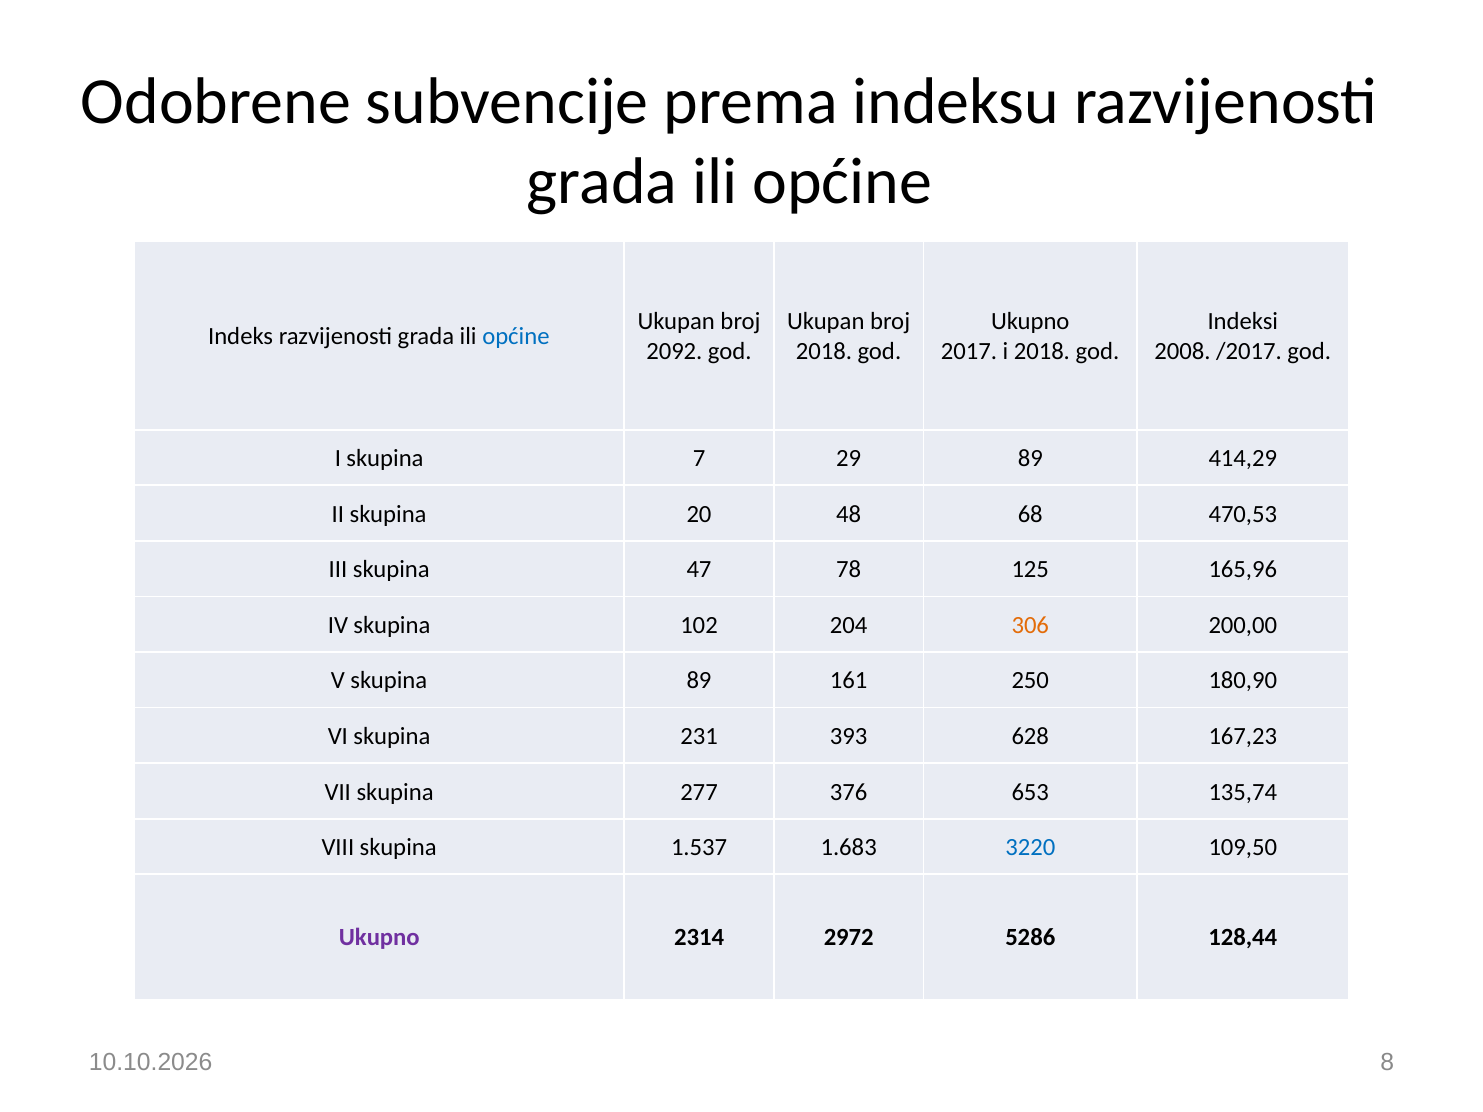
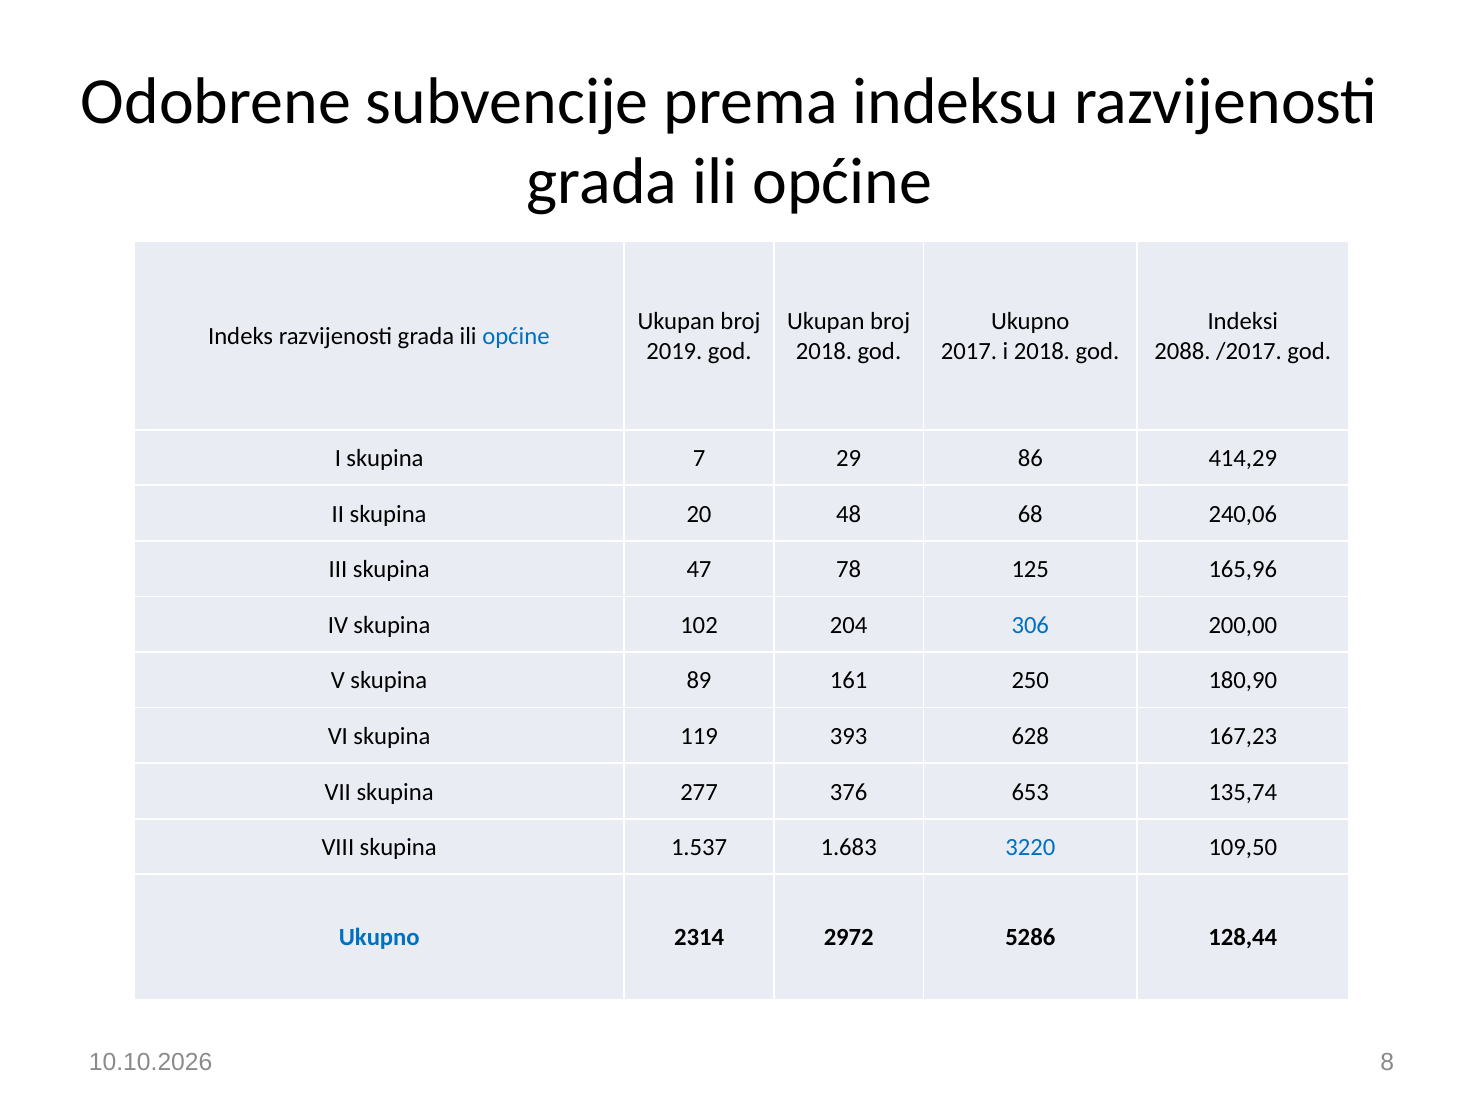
2092: 2092 -> 2019 (674, 351)
2008: 2008 -> 2088 (1182, 351)
29 89: 89 -> 86 (1030, 459)
470,53: 470,53 -> 240,06 (1243, 514)
306 colour: orange -> blue (1030, 625)
231: 231 -> 119 (699, 737)
Ukupno colour: purple -> blue (379, 938)
